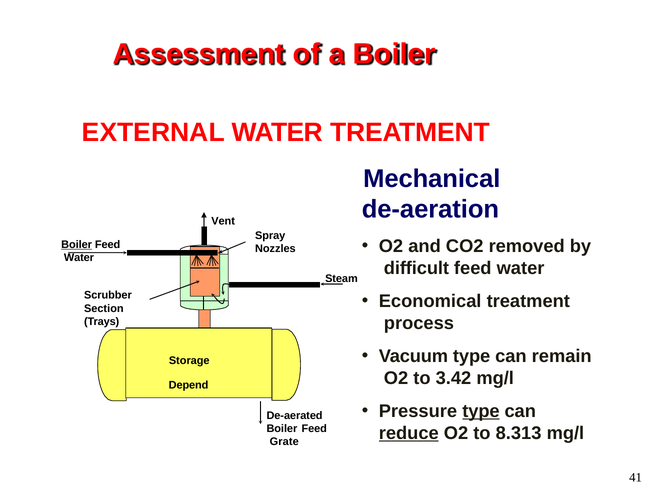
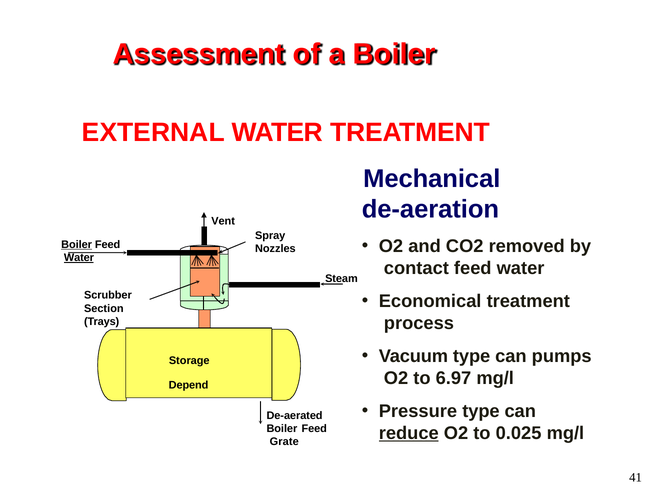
Water underline: none -> present (79, 258)
difficult: difficult -> contact (416, 268)
remain: remain -> pumps (562, 356)
3.42: 3.42 -> 6.97 (453, 378)
type underline: present -> none (481, 411)
8.313: 8.313 -> 0.025 (519, 433)
